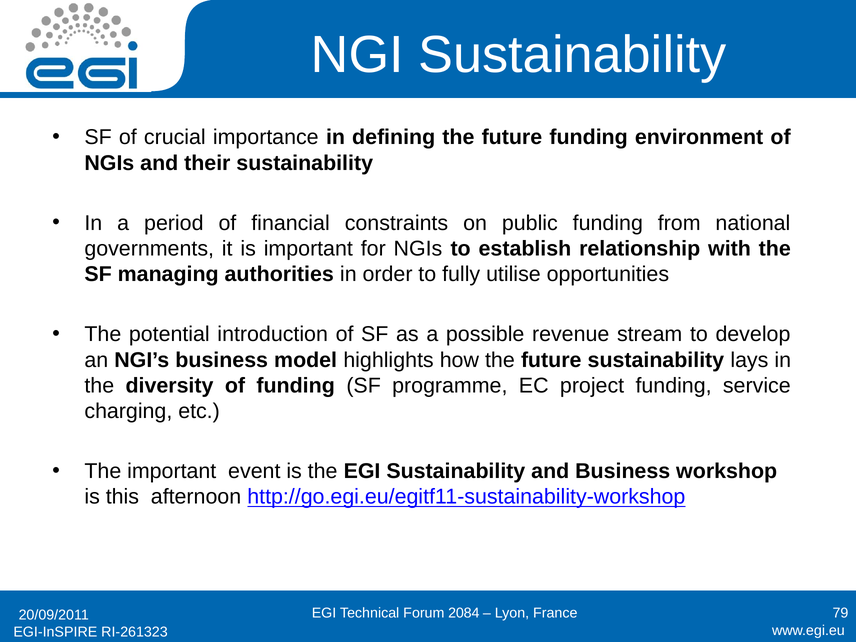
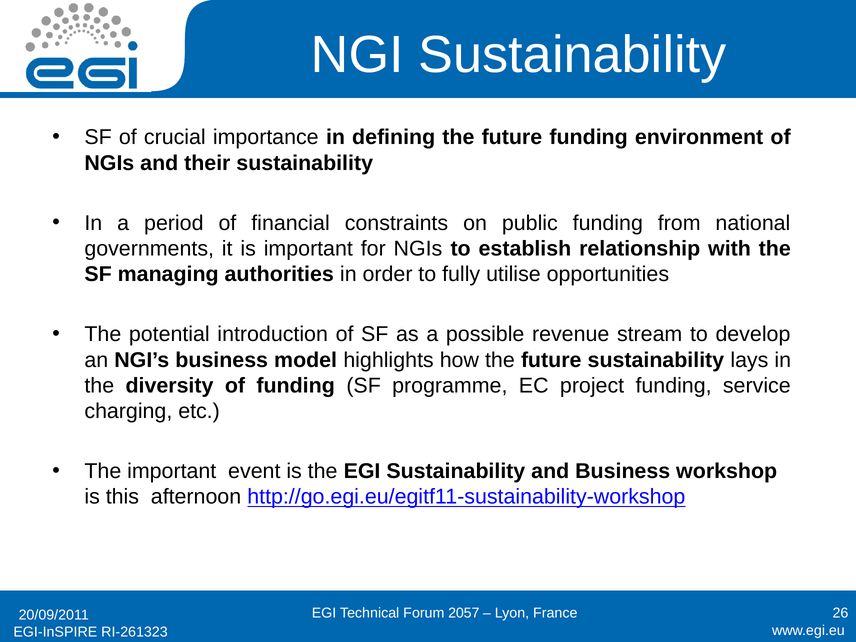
2084: 2084 -> 2057 (464, 613)
79: 79 -> 26 (840, 613)
